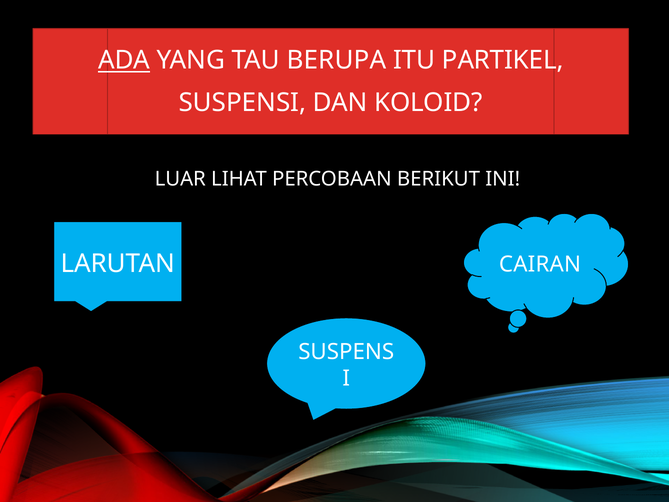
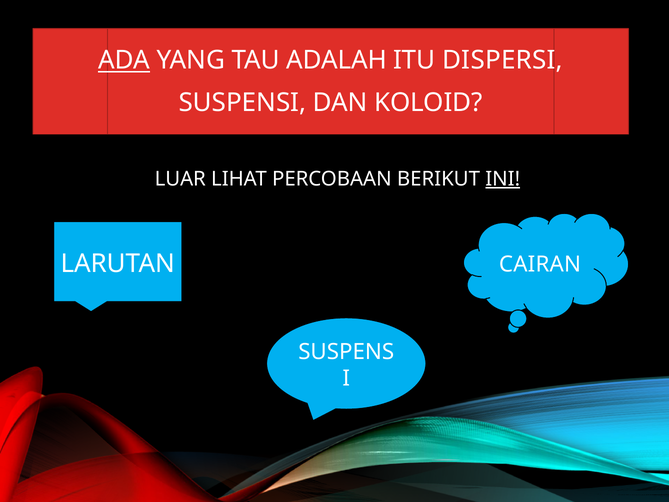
BERUPA: BERUPA -> ADALAH (337, 60)
PARTIKEL: PARTIKEL -> DISPERSI (503, 60)
INI underline: none -> present (503, 179)
